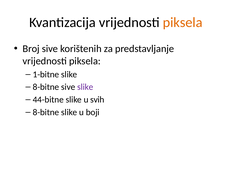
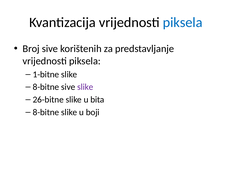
piksela colour: orange -> blue (183, 22)
44-bitne: 44-bitne -> 26-bitne (48, 100)
svih: svih -> bita (97, 100)
